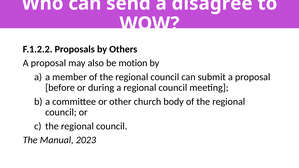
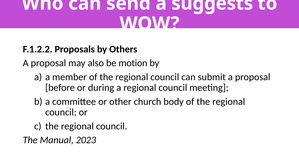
disagree: disagree -> suggests (212, 3)
